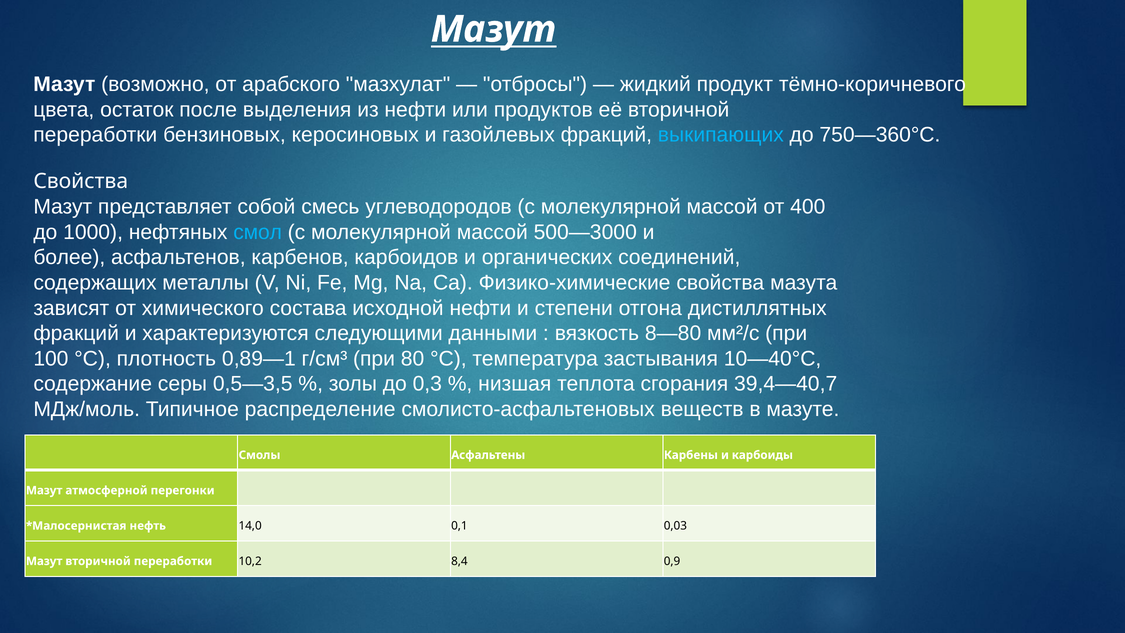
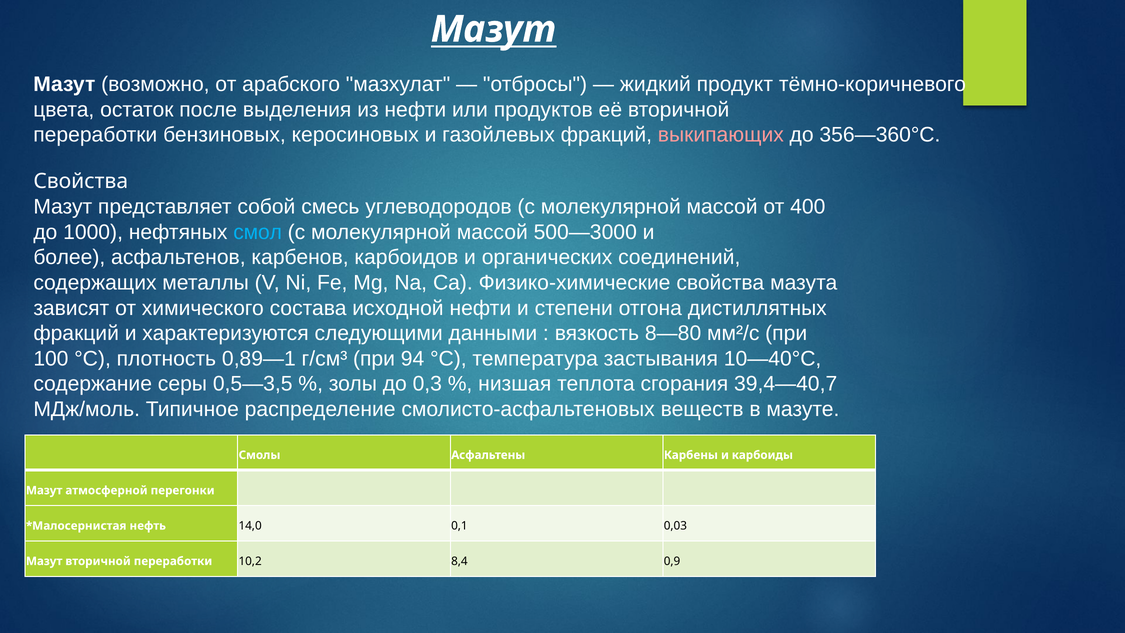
выкипающих colour: light blue -> pink (721, 135)
750—360°С: 750—360°С -> 356—360°С (880, 135)
80: 80 -> 94 (413, 359)
